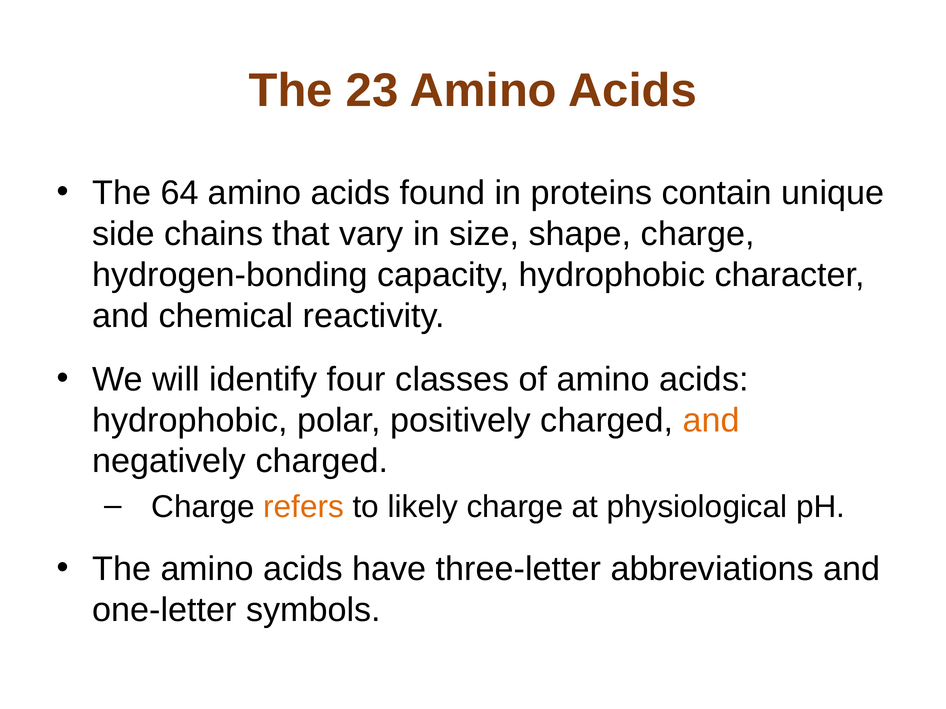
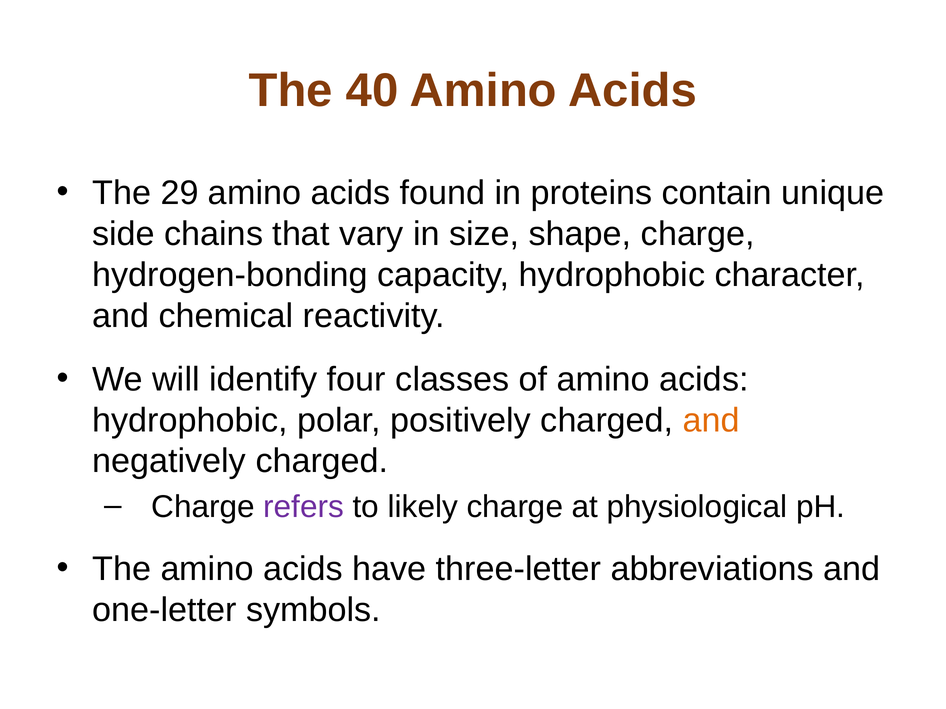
23: 23 -> 40 (372, 91)
64: 64 -> 29 (180, 193)
refers colour: orange -> purple (304, 507)
